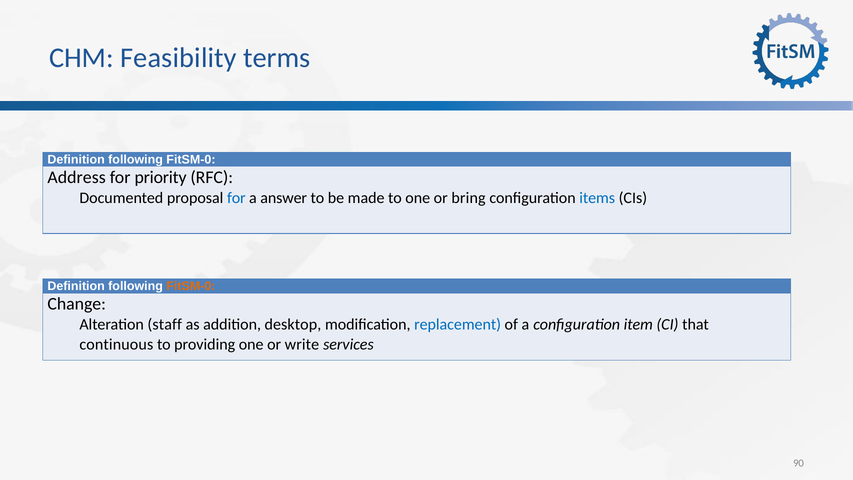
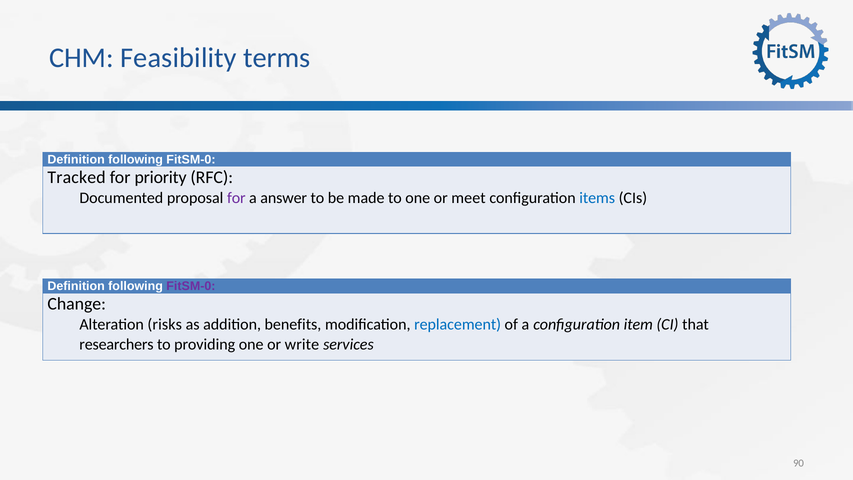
Address: Address -> Tracked (77, 177)
for colour: blue -> purple (236, 198)
bring: bring -> meet (469, 198)
FitSM-0 colour: orange -> purple (191, 286)
staff: staff -> risks (165, 325)
desktop: desktop -> benefits (293, 325)
continuous: continuous -> researchers (116, 344)
